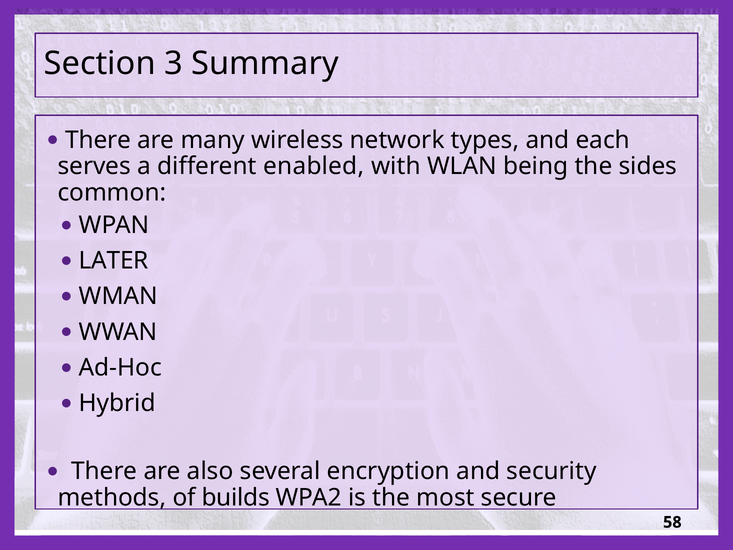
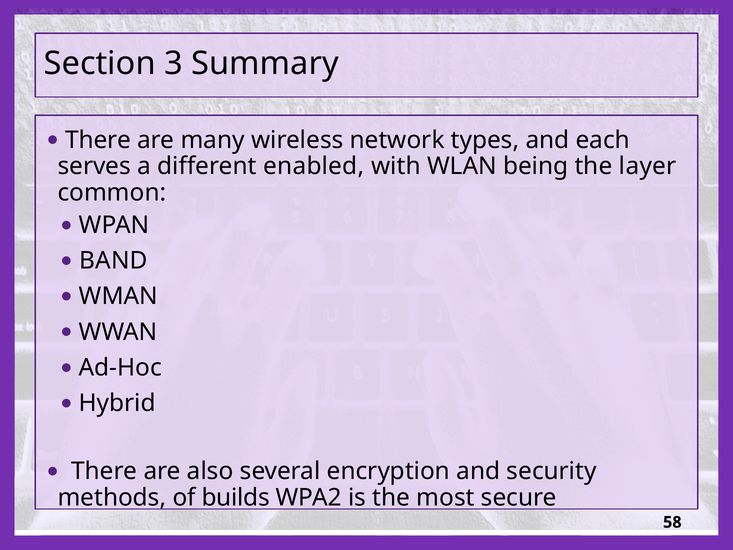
sides: sides -> layer (648, 166)
LATER: LATER -> BAND (113, 261)
